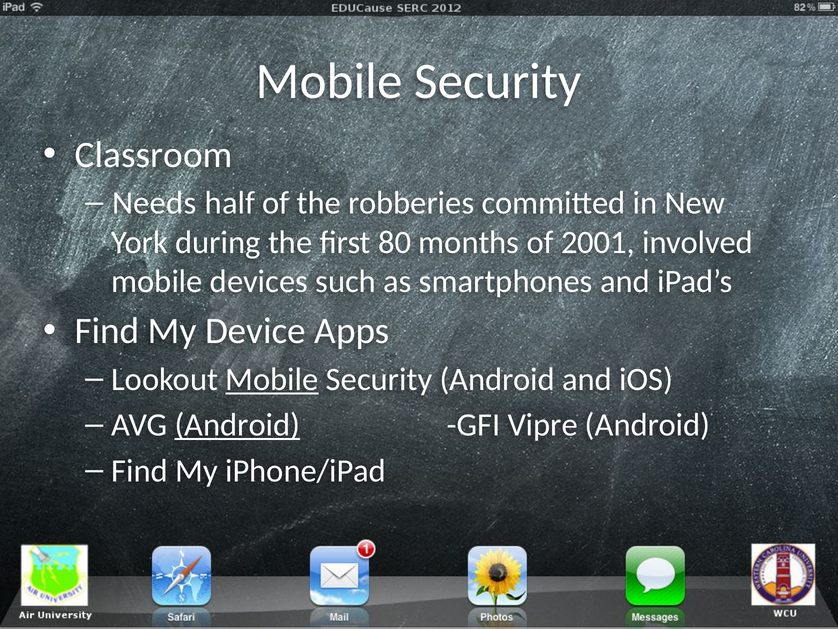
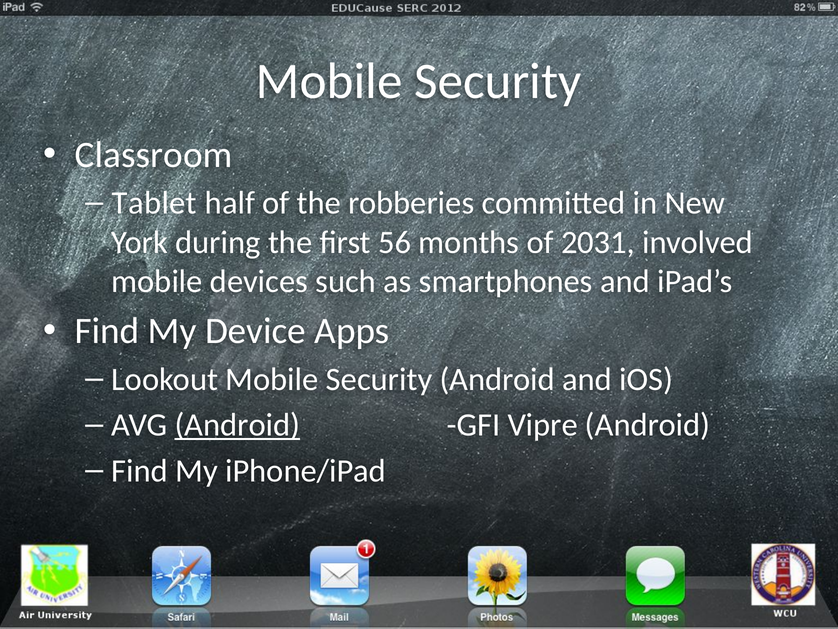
Needs: Needs -> Tablet (154, 203)
80: 80 -> 56 (395, 242)
2001: 2001 -> 2031 (598, 242)
Mobile underline: present -> none (272, 379)
